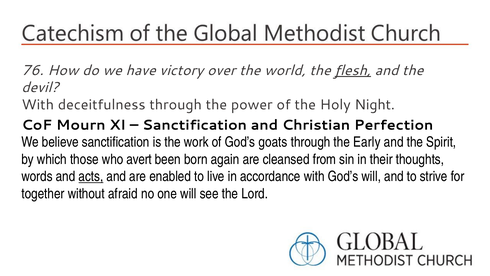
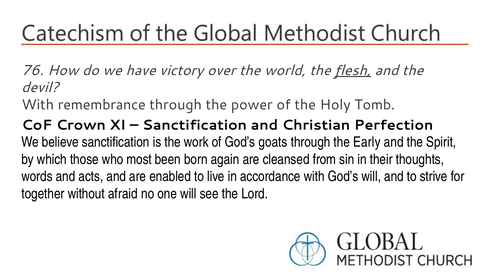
deceitfulness: deceitfulness -> remembrance (102, 105)
Night: Night -> Tomb (375, 105)
Mourn: Mourn -> Crown (81, 125)
avert: avert -> most (139, 159)
acts underline: present -> none (91, 176)
